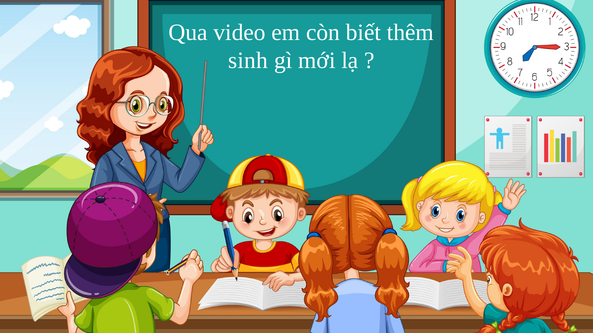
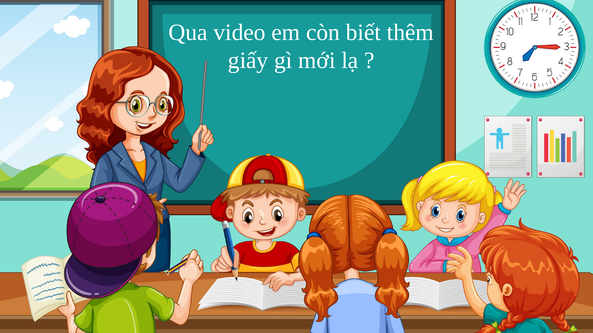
sinh: sinh -> giấy (248, 61)
